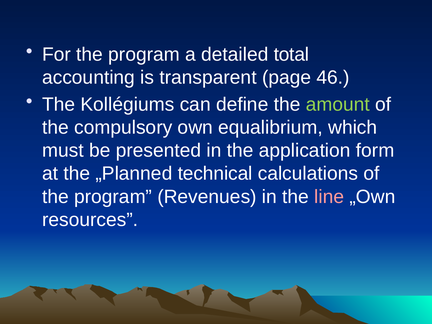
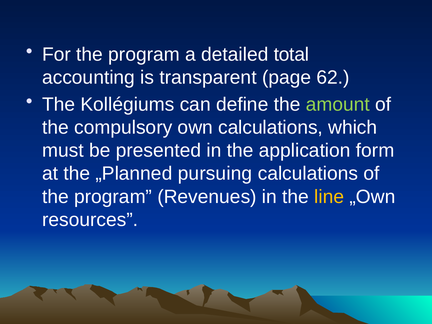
46: 46 -> 62 (333, 78)
own equalibrium: equalibrium -> calculations (271, 128)
technical: technical -> pursuing (215, 174)
line colour: pink -> yellow (329, 197)
